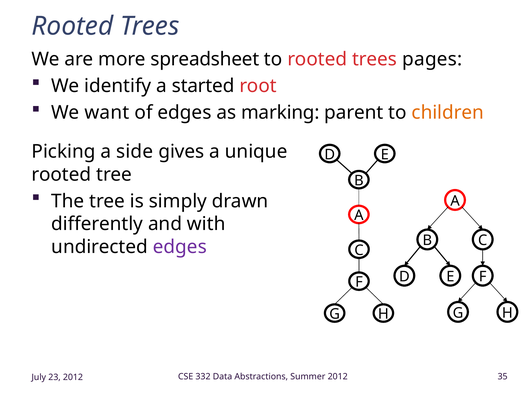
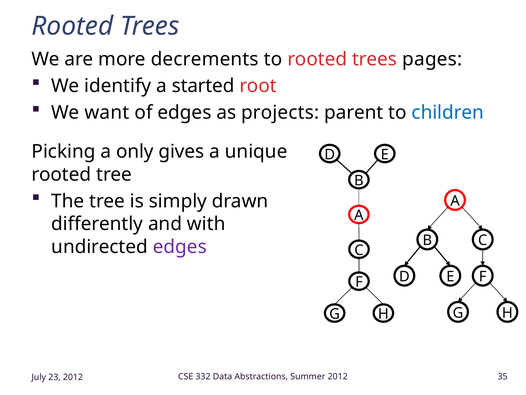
spreadsheet: spreadsheet -> decrements (205, 59)
marking: marking -> projects (280, 112)
children colour: orange -> blue (448, 112)
side: side -> only (135, 151)
